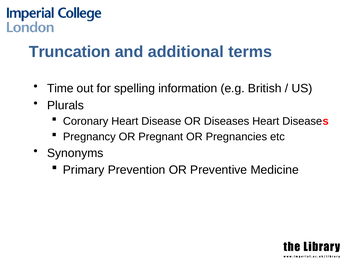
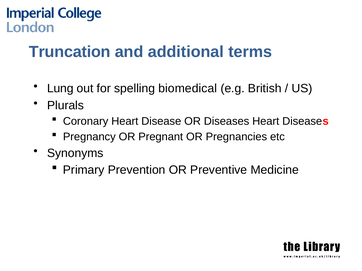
Time: Time -> Lung (60, 89)
information: information -> biomedical (188, 89)
